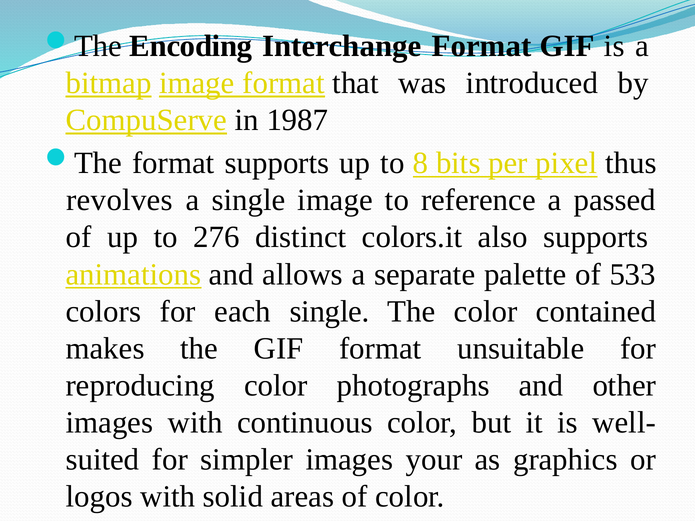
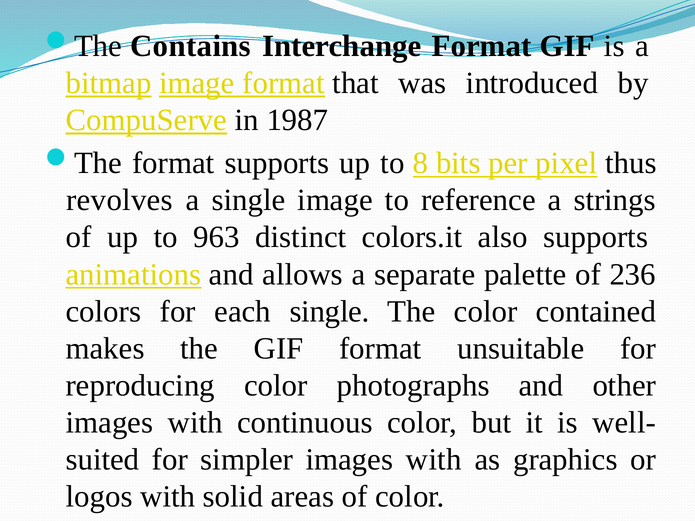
Encoding: Encoding -> Contains (191, 46)
passed: passed -> strings (615, 200)
276: 276 -> 963 (217, 237)
533: 533 -> 236 (633, 274)
simpler images your: your -> with (434, 460)
